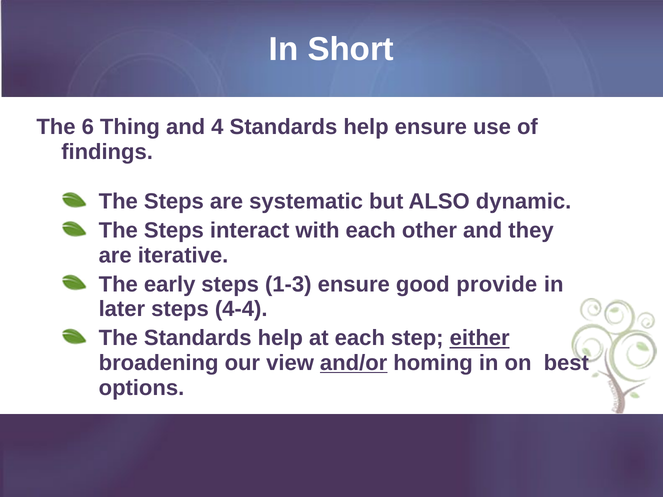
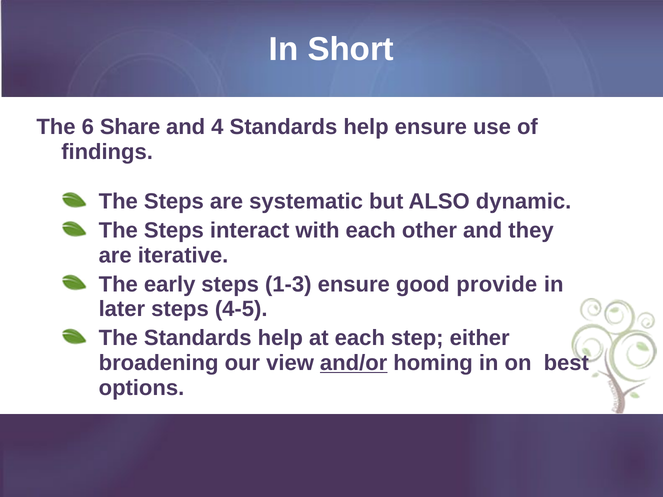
Thing: Thing -> Share (130, 127)
4-4: 4-4 -> 4-5 (241, 309)
either underline: present -> none (480, 338)
